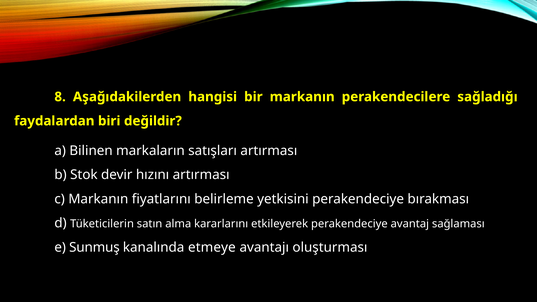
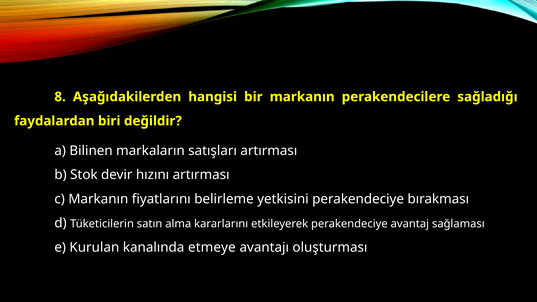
Sunmuş: Sunmuş -> Kurulan (94, 247)
